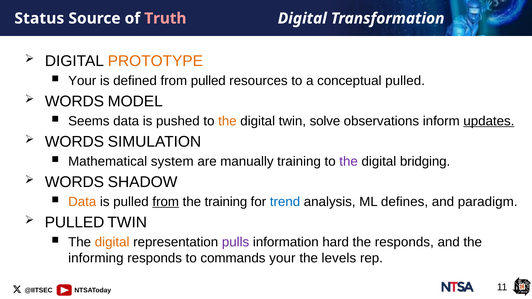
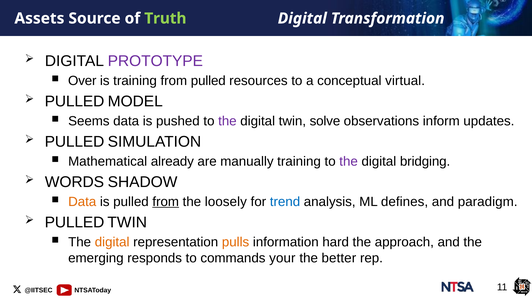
Status: Status -> Assets (39, 18)
Truth colour: pink -> light green (165, 18)
PROTOTYPE colour: orange -> purple (155, 61)
Your: Your -> Over (82, 81)
is defined: defined -> training (135, 81)
conceptual pulled: pulled -> virtual (405, 81)
WORDS: WORDS -> PULLED (75, 101)
the colour: orange -> purple (227, 121)
updates underline: present -> none (489, 121)
WORDS: WORDS -> PULLED (75, 142)
system: system -> already (172, 161)
the training: training -> loosely (226, 202)
pulls colour: purple -> orange (236, 242)
the responds: responds -> approach (404, 242)
informing: informing -> emerging (96, 258)
levels: levels -> better (339, 258)
